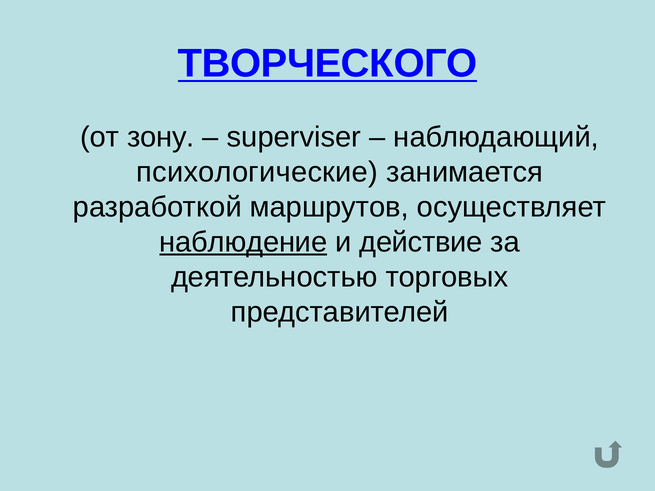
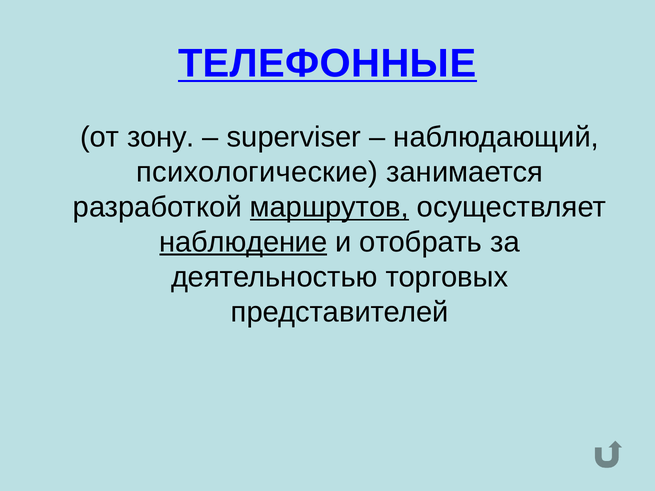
ТВОРЧЕСКОГО: ТВОРЧЕСКОГО -> ТЕЛЕФОННЫЕ (327, 63)
маршрутов underline: none -> present (329, 207)
действие: действие -> отобрать (421, 242)
